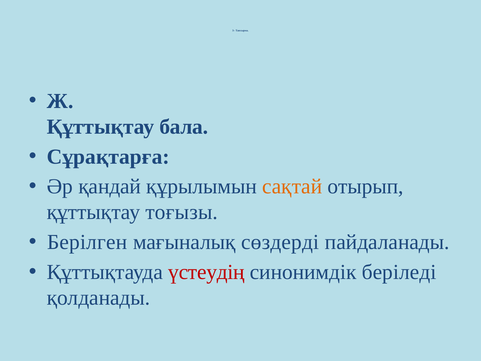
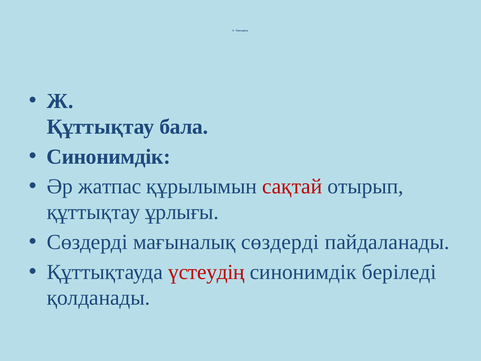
Сұрақтарға: Сұрақтарға -> Синонимдік (108, 157)
қандай: қандай -> жатпас (110, 186)
сақтай colour: orange -> red (292, 186)
тоғызы: тоғызы -> ұрлығы (182, 212)
Берілген: Берілген -> Сөздерді (87, 242)
